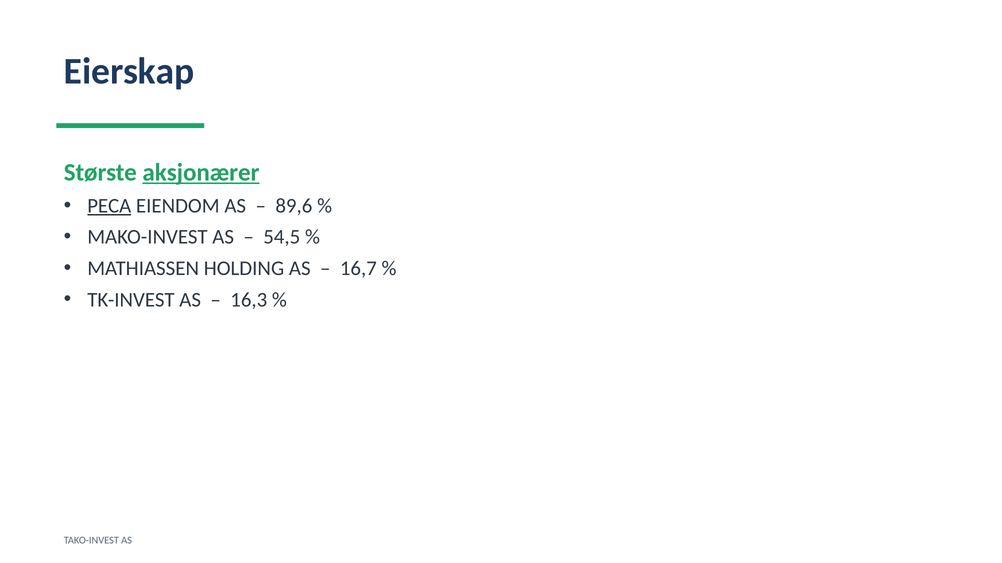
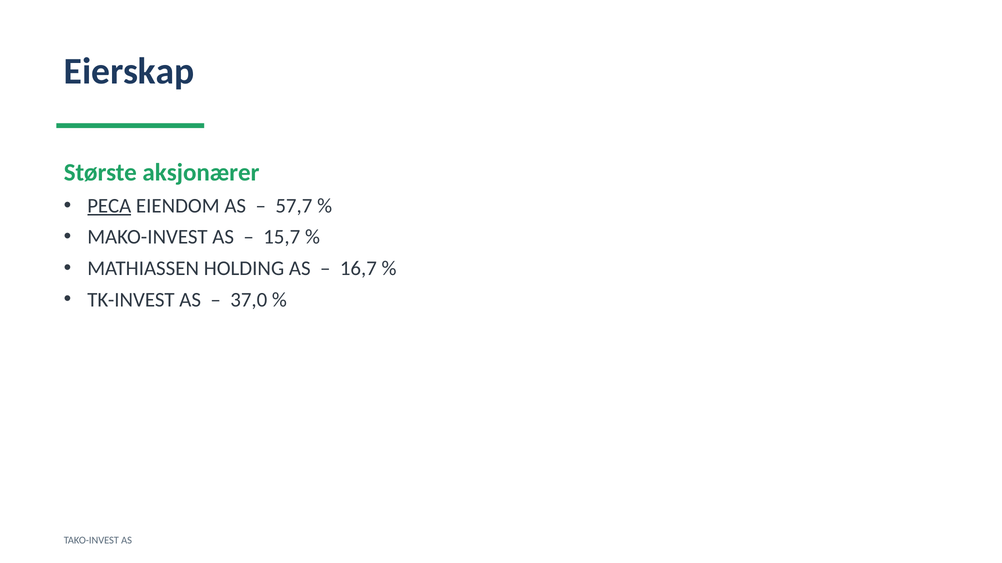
aksjonærer underline: present -> none (201, 173)
89,6: 89,6 -> 57,7 (294, 206)
54,5: 54,5 -> 15,7 (282, 237)
16,3: 16,3 -> 37,0 (249, 300)
